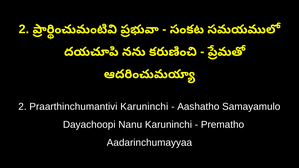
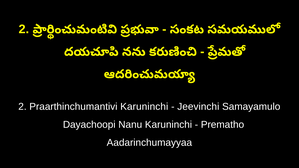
Aashatho: Aashatho -> Jeevinchi (198, 107)
